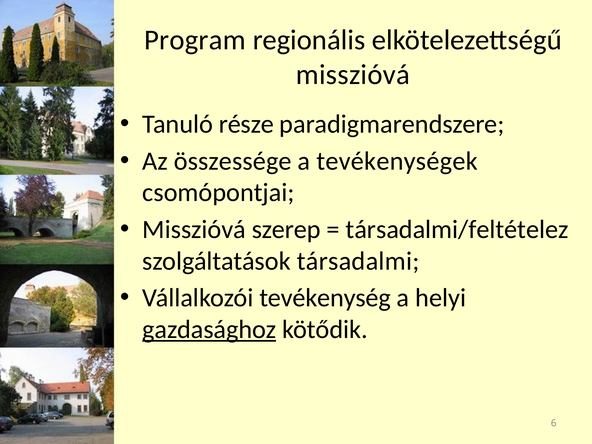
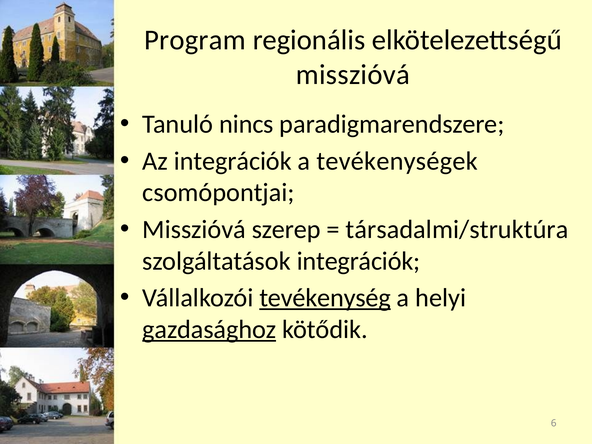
része: része -> nincs (246, 124)
Az összessége: összessége -> integrációk (233, 161)
társadalmi/feltételez: társadalmi/feltételez -> társadalmi/struktúra (457, 229)
szolgáltatások társadalmi: társadalmi -> integrációk (358, 261)
tevékenység underline: none -> present (325, 298)
